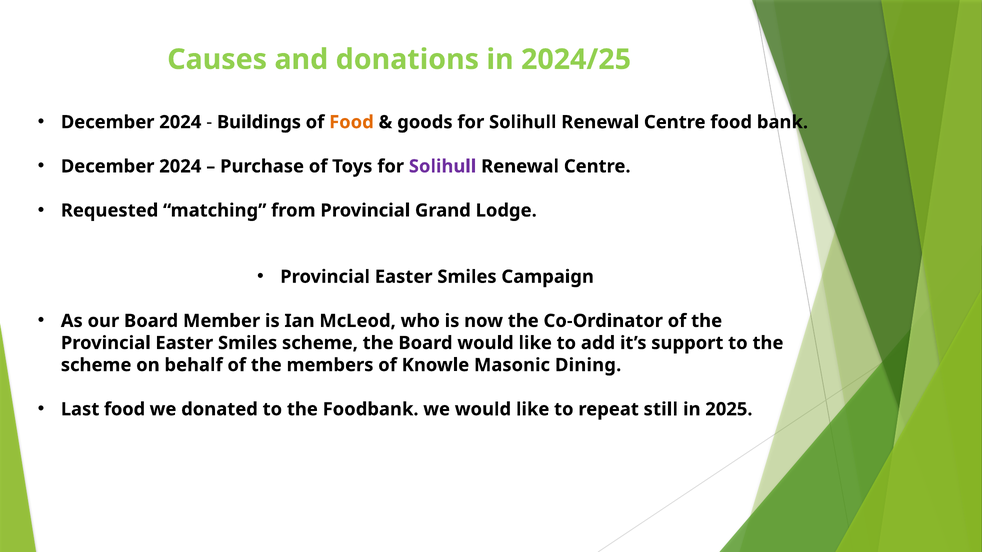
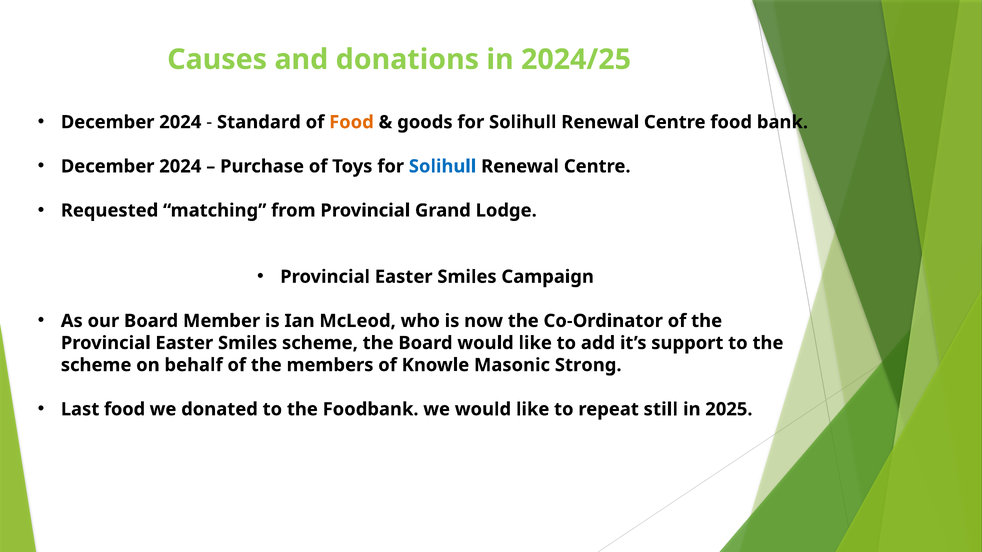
Buildings: Buildings -> Standard (259, 122)
Solihull colour: purple -> blue (443, 166)
Dining: Dining -> Strong (588, 365)
